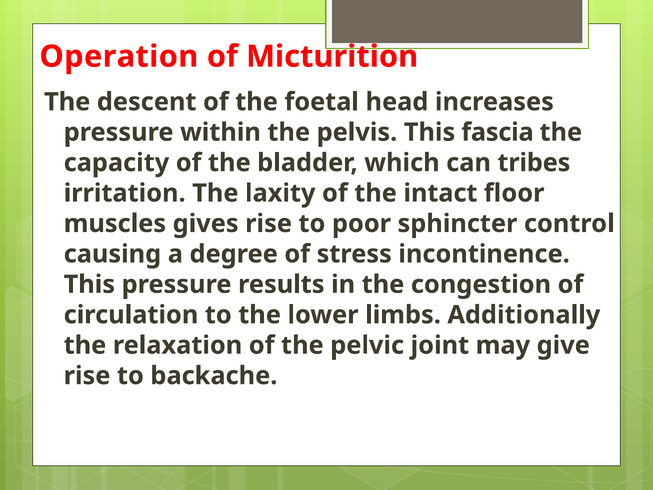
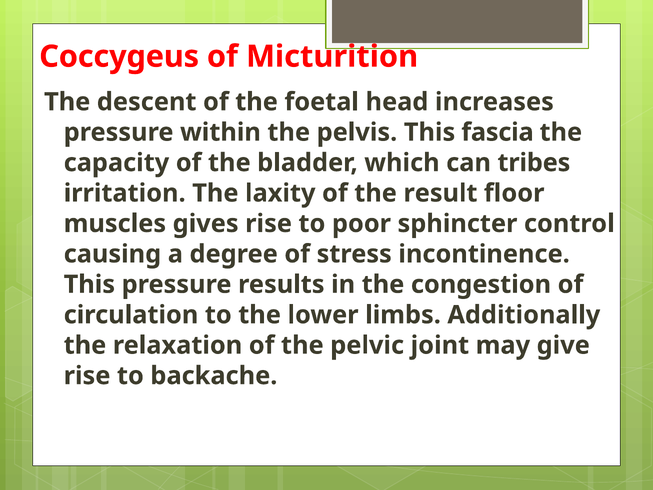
Operation: Operation -> Coccygeus (119, 57)
intact: intact -> result (440, 193)
